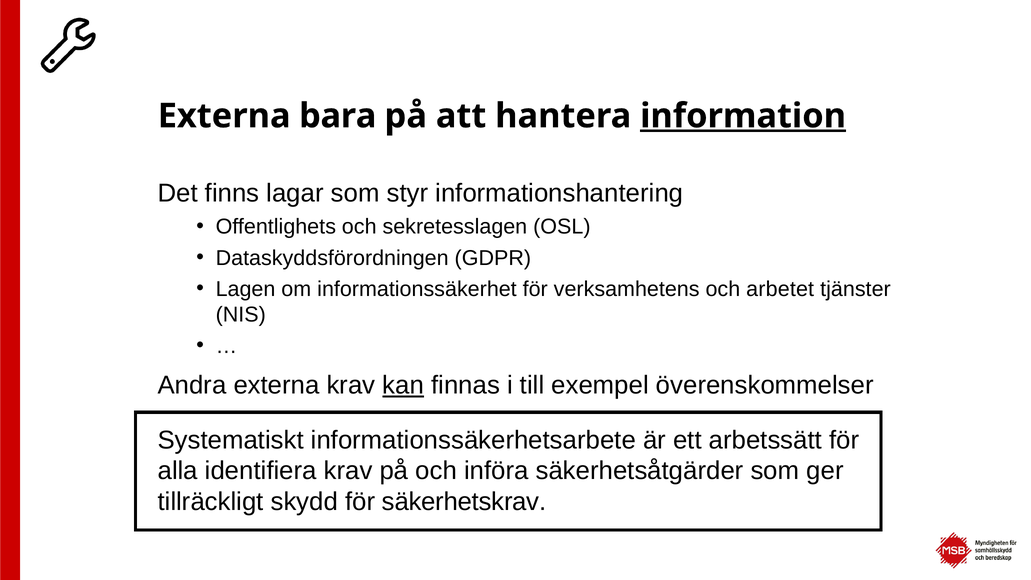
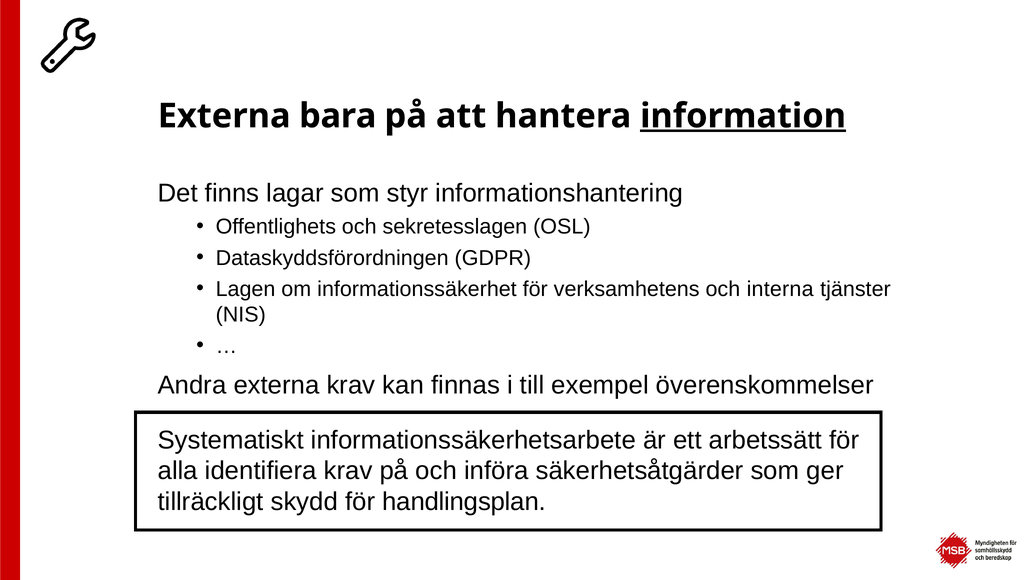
arbetet: arbetet -> interna (780, 289)
kan underline: present -> none (403, 385)
säkerhetskrav: säkerhetskrav -> handlingsplan (464, 502)
